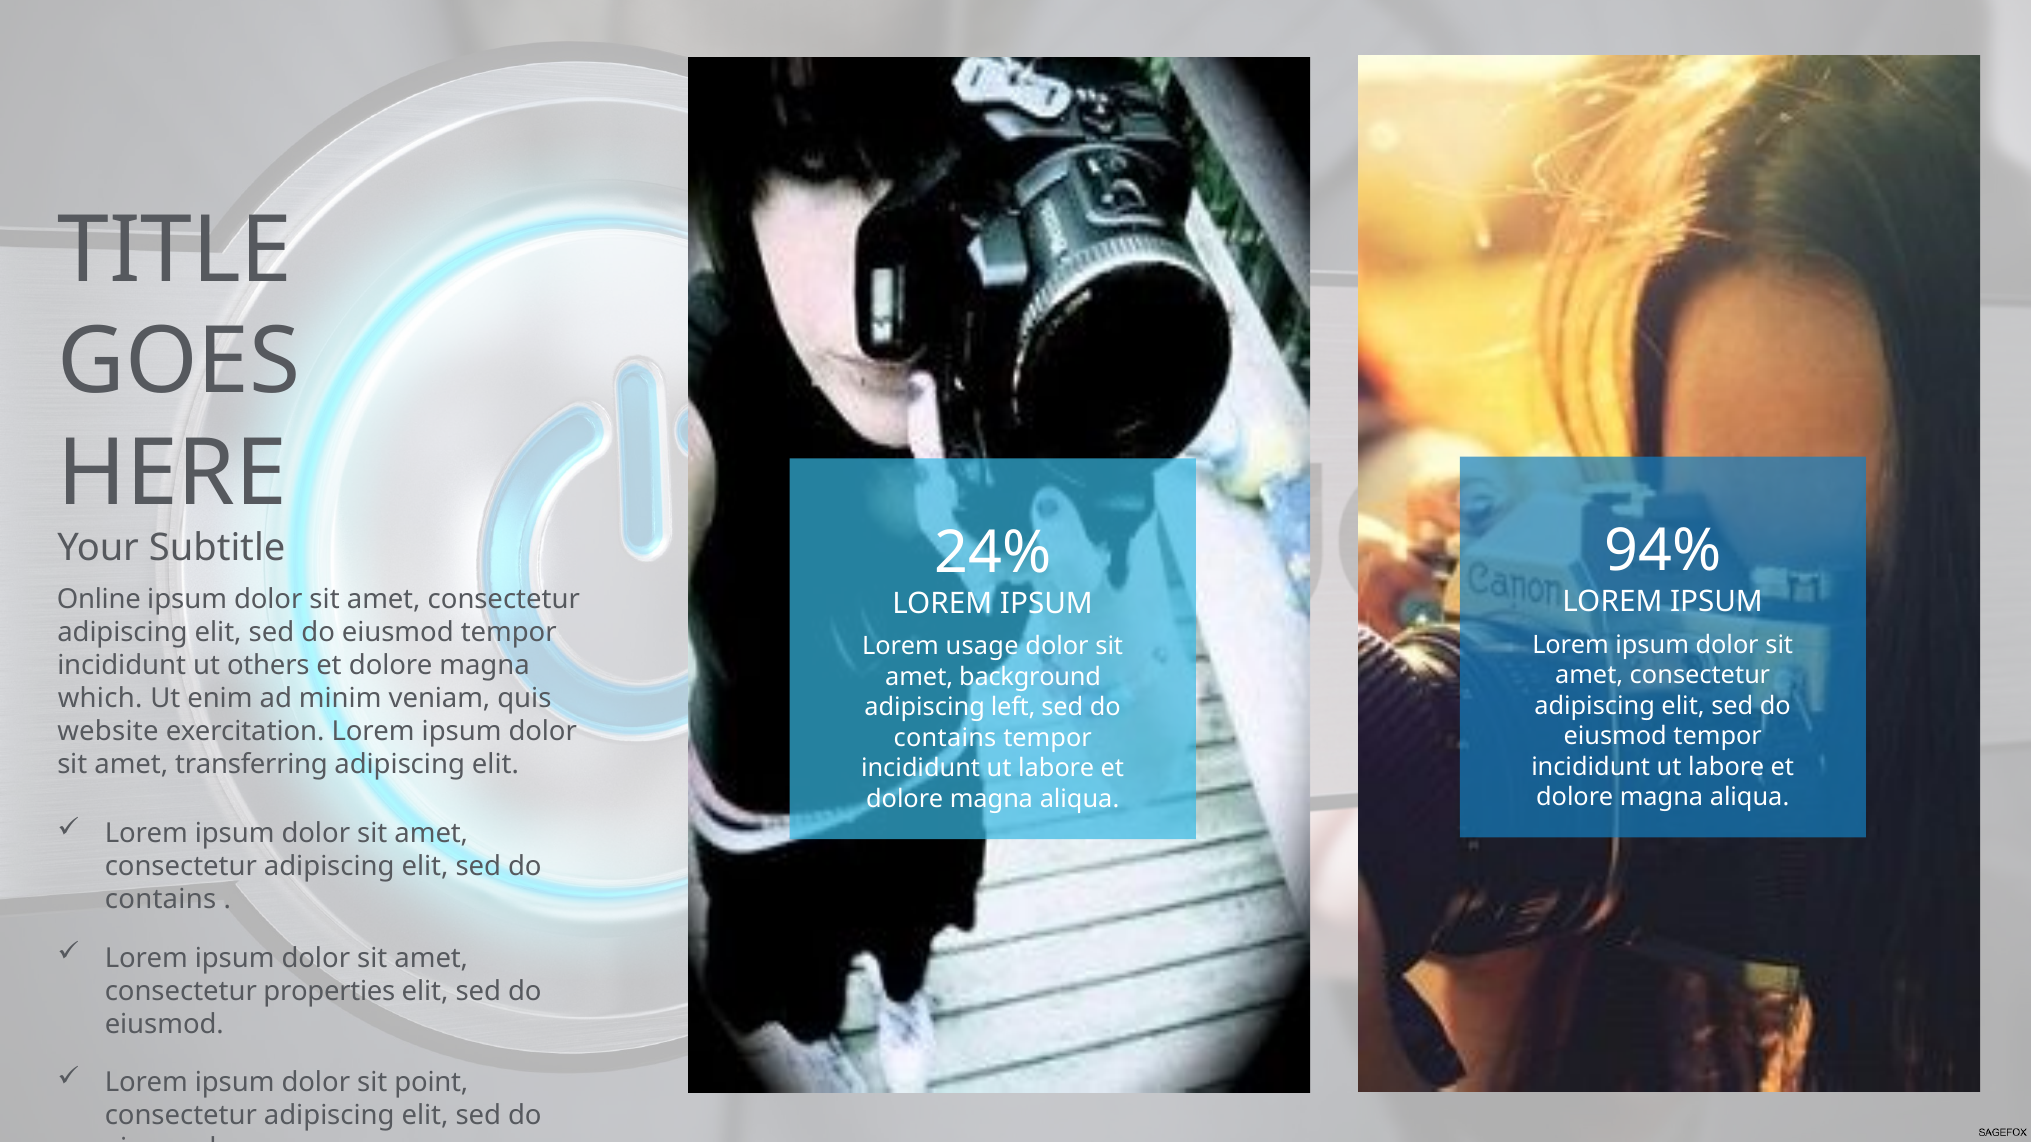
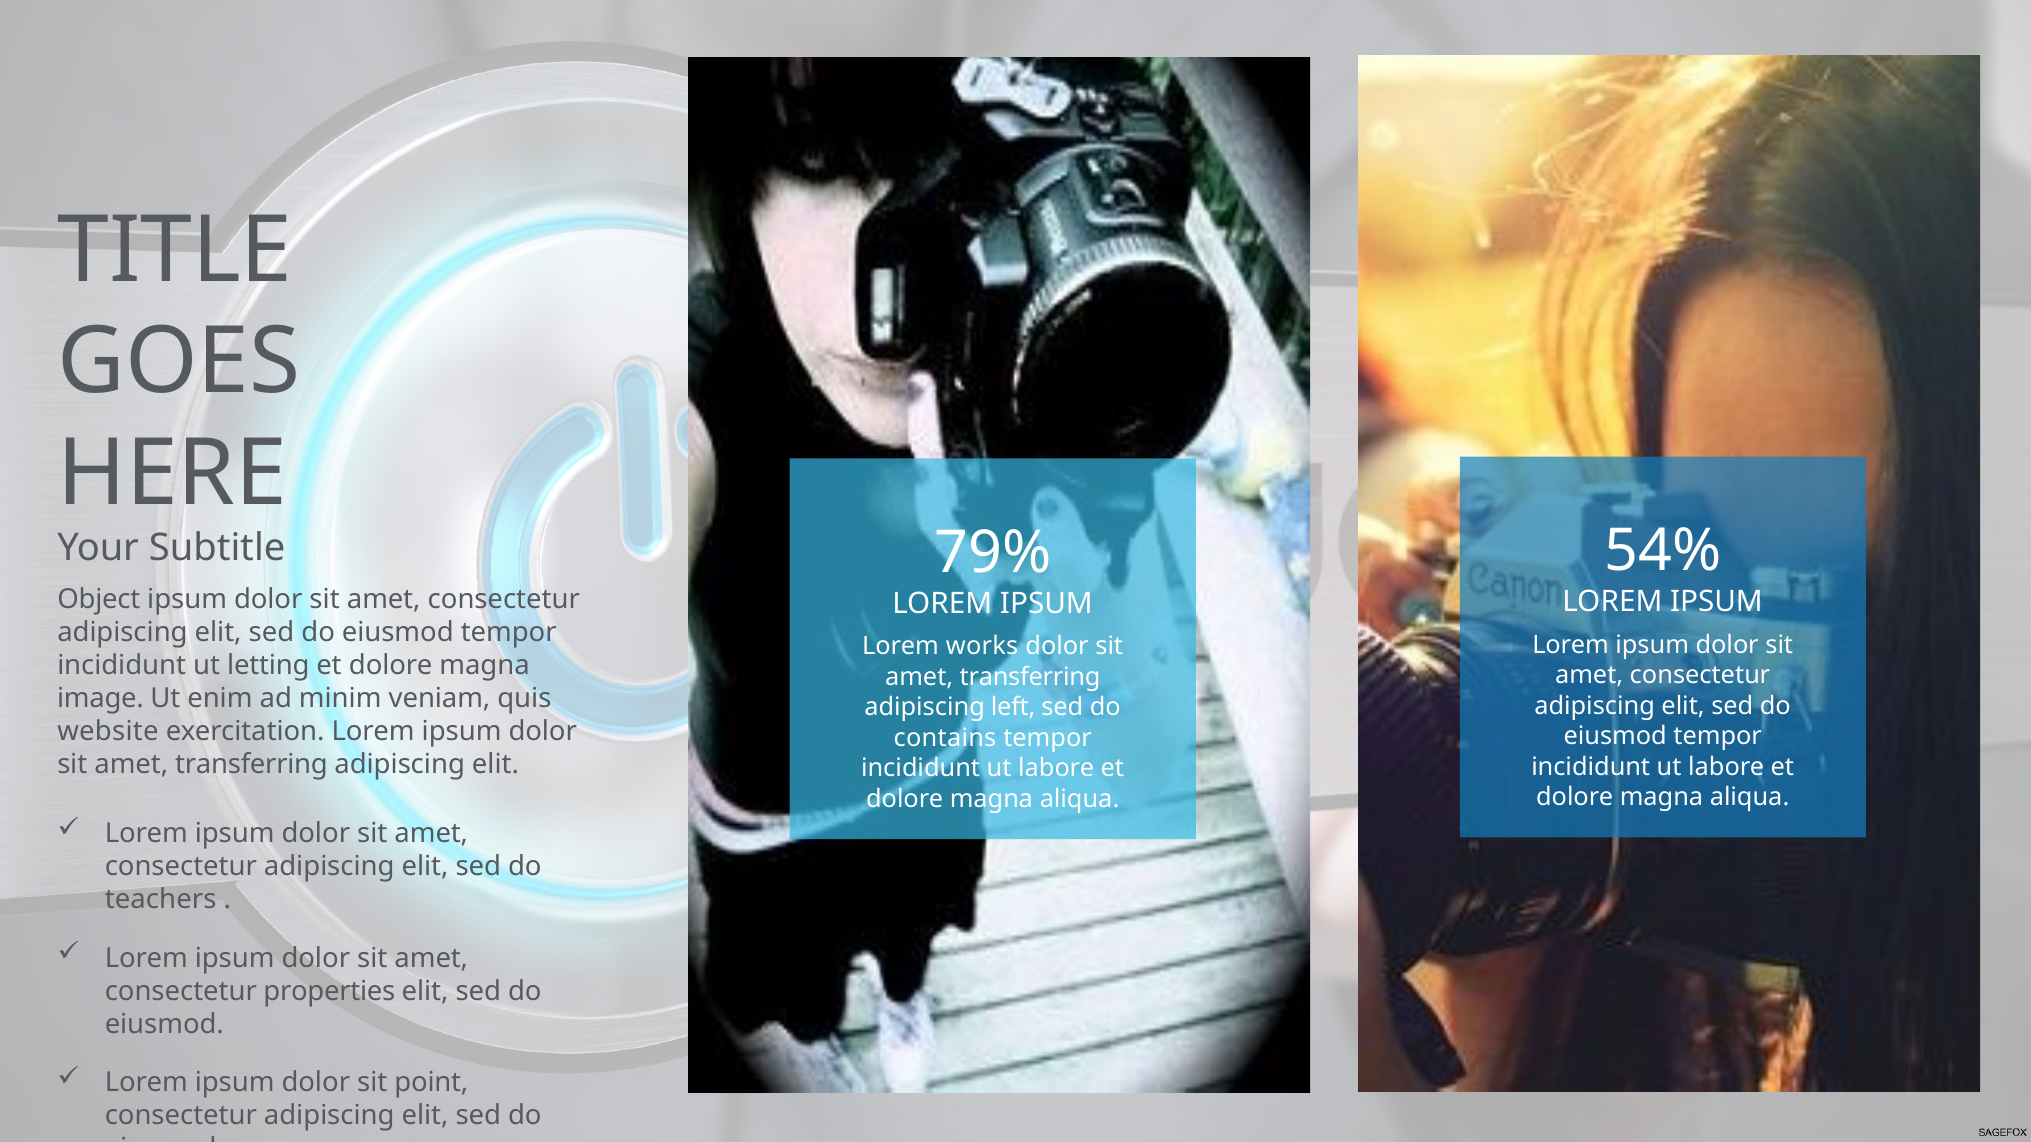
94%: 94% -> 54% (1663, 551)
24%: 24% -> 79% (993, 553)
Online: Online -> Object (99, 600)
usage: usage -> works (982, 647)
others: others -> letting (268, 666)
background: background -> transferring (1030, 677)
which: which -> image (100, 699)
contains: contains -> teachers (161, 900)
